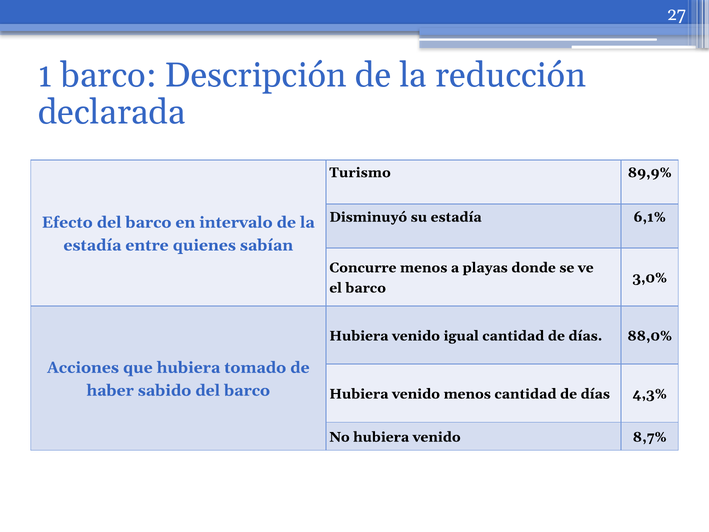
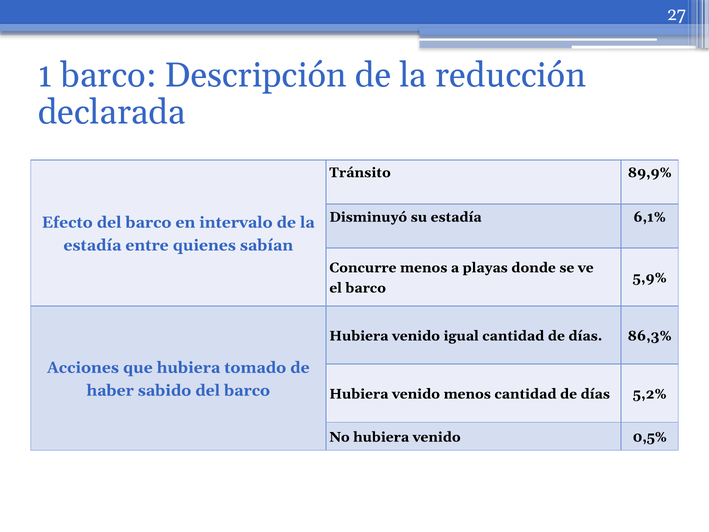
Turismo: Turismo -> Tránsito (360, 173)
3,0%: 3,0% -> 5,9% (650, 278)
88,0%: 88,0% -> 86,3% (650, 336)
4,3%: 4,3% -> 5,2% (650, 394)
8,7%: 8,7% -> 0,5% (650, 437)
